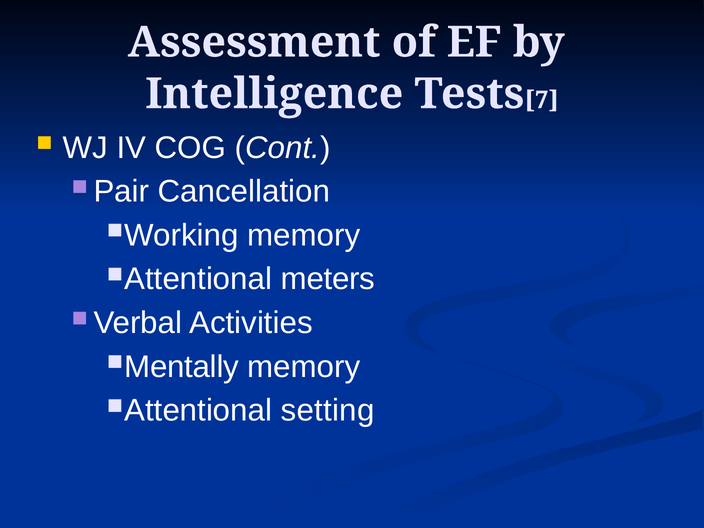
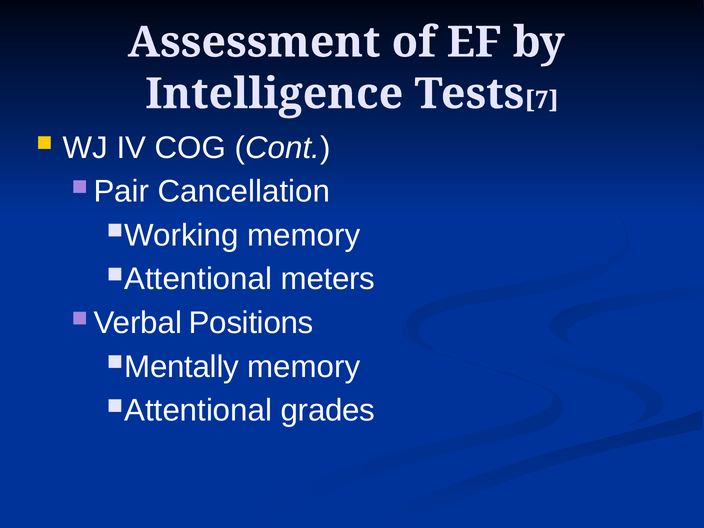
Activities: Activities -> Positions (251, 323)
setting: setting -> grades (328, 411)
